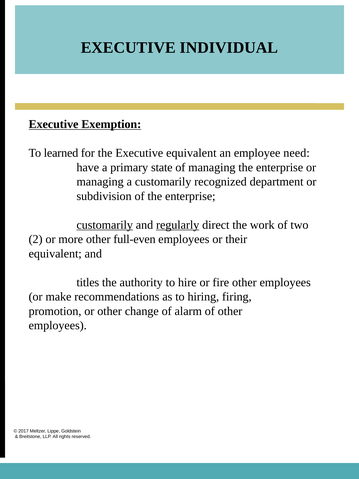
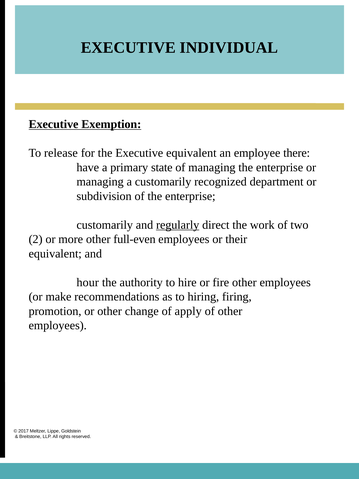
learned: learned -> release (61, 153)
need: need -> there (297, 153)
customarily underline: present -> none (105, 225)
titles: titles -> hour (88, 282)
alarm: alarm -> apply (188, 311)
